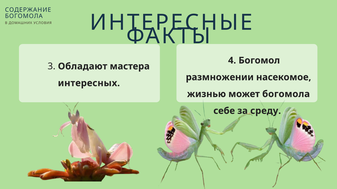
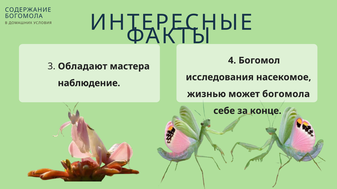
размножении: размножении -> исследования (220, 77)
интересных: интересных -> наблюдение (89, 83)
среду: среду -> конце (266, 111)
